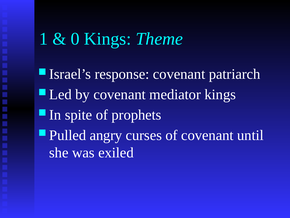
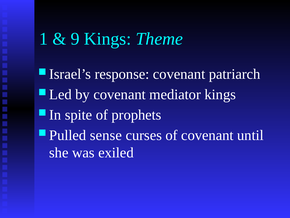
0: 0 -> 9 (75, 39)
angry: angry -> sense (106, 135)
